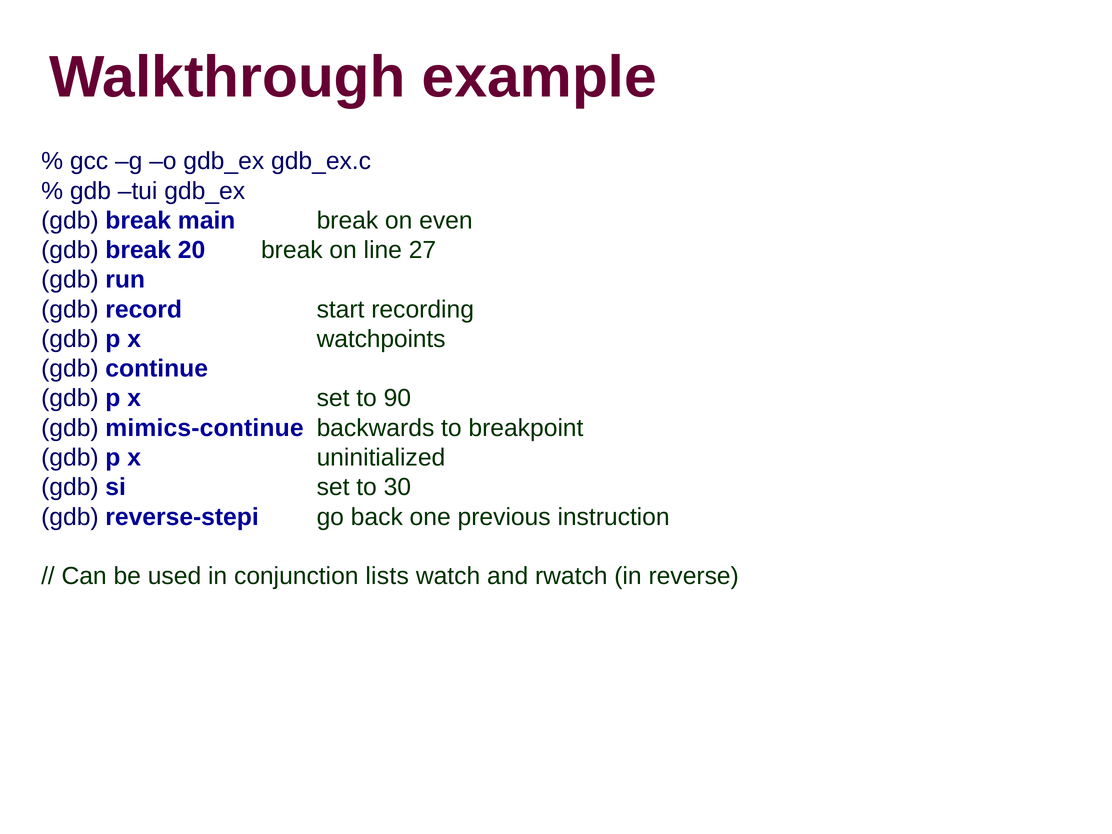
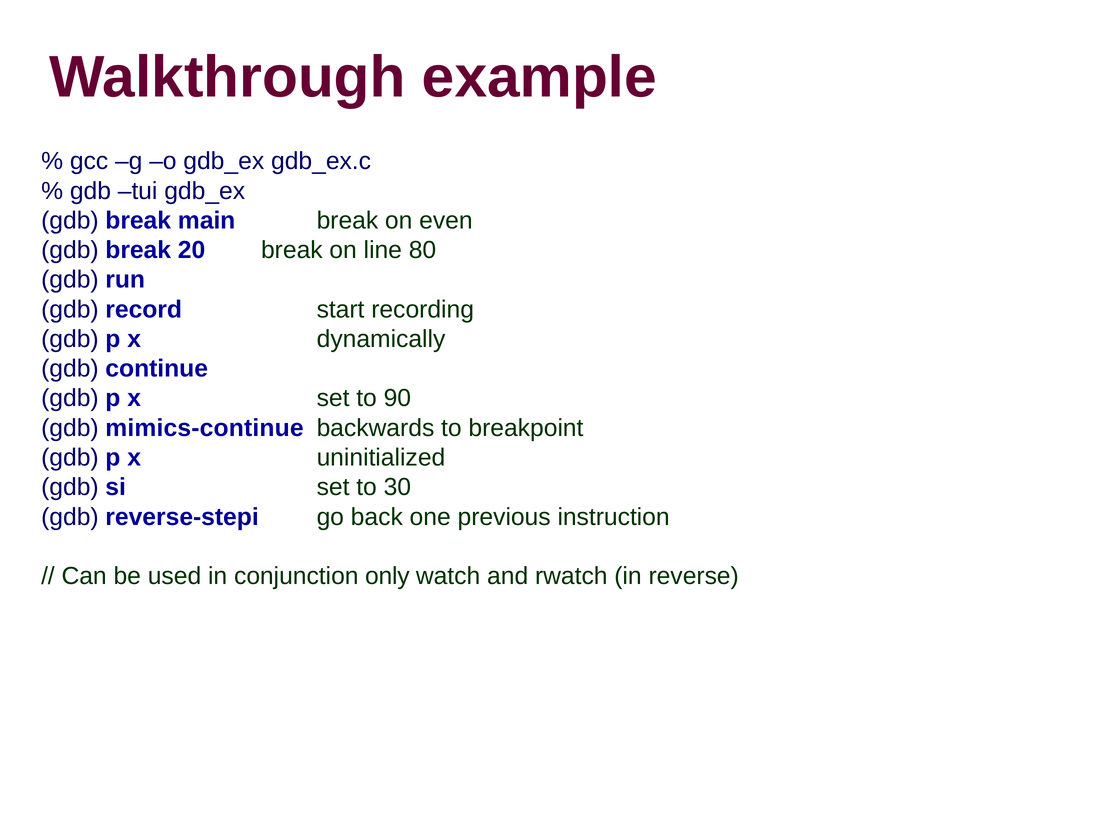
27: 27 -> 80 (422, 250)
watchpoints: watchpoints -> dynamically (381, 339)
lists: lists -> only (387, 576)
